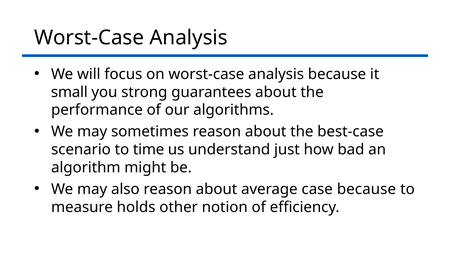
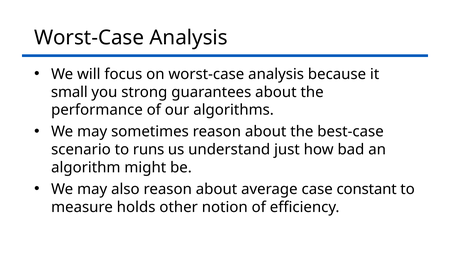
time: time -> runs (149, 150)
case because: because -> constant (367, 189)
